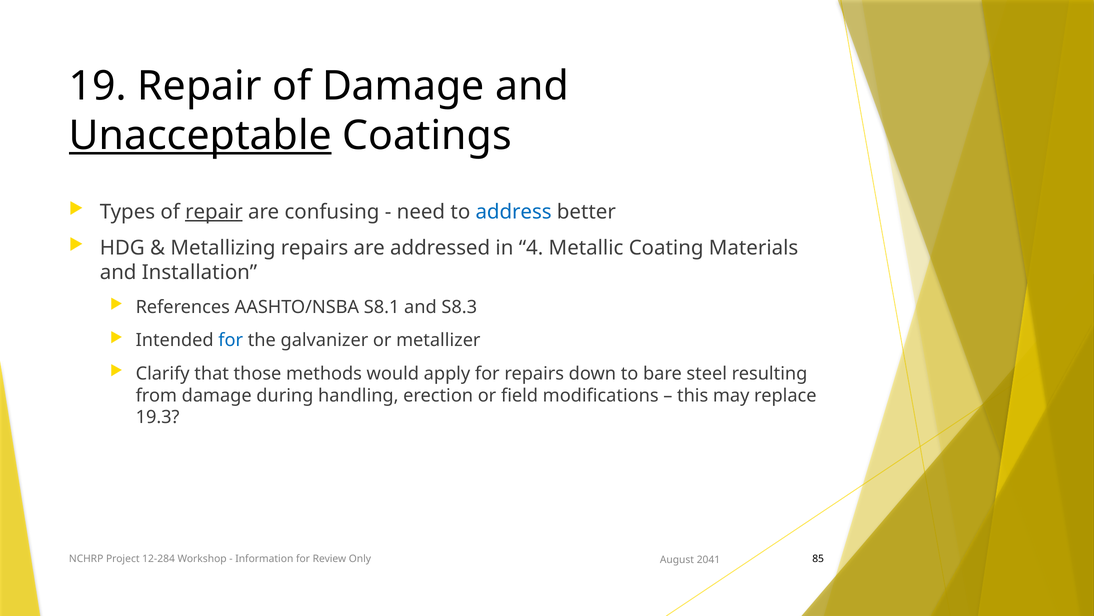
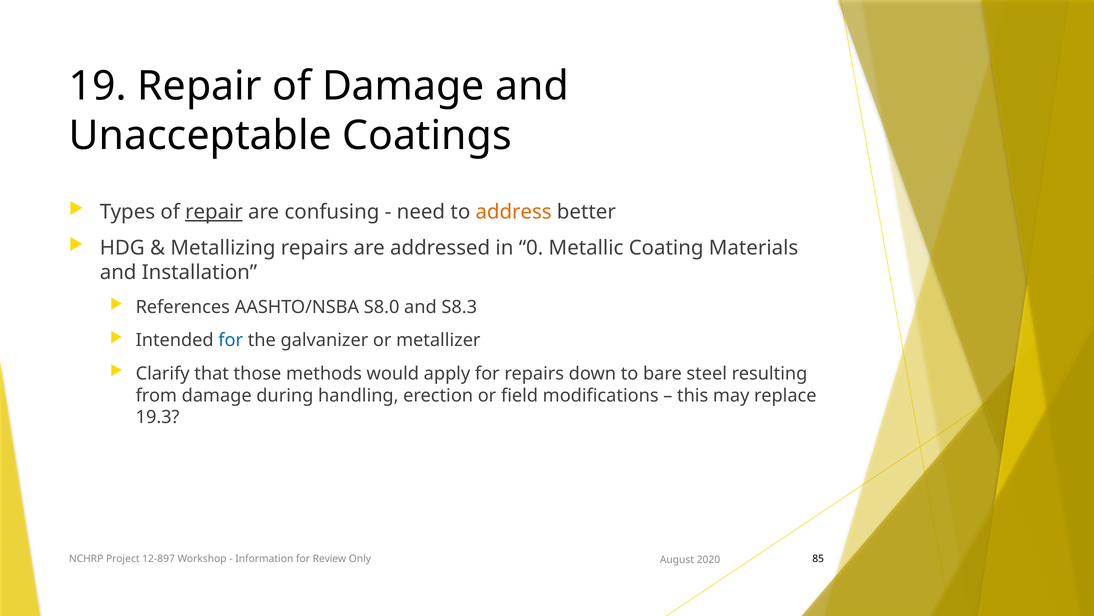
Unacceptable underline: present -> none (200, 136)
address colour: blue -> orange (514, 212)
4: 4 -> 0 (531, 248)
S8.1: S8.1 -> S8.0 (382, 307)
12-284: 12-284 -> 12-897 (159, 558)
2041: 2041 -> 2020 (708, 559)
